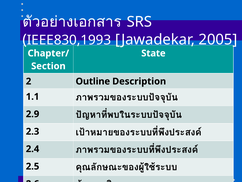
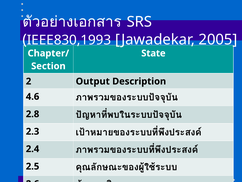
Outline: Outline -> Output (93, 81)
1.1: 1.1 -> 4.6 (33, 96)
2.9: 2.9 -> 2.8 (33, 114)
